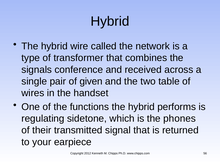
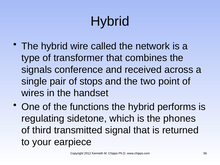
given: given -> stops (91, 81)
table: table -> point (169, 81)
their: their -> third (42, 130)
